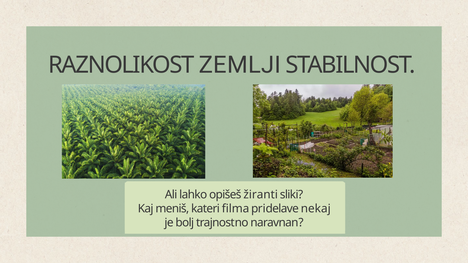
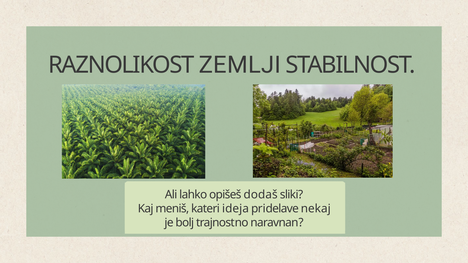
žiranti: žiranti -> dodaš (261, 195)
filma: filma -> ideja (235, 209)
